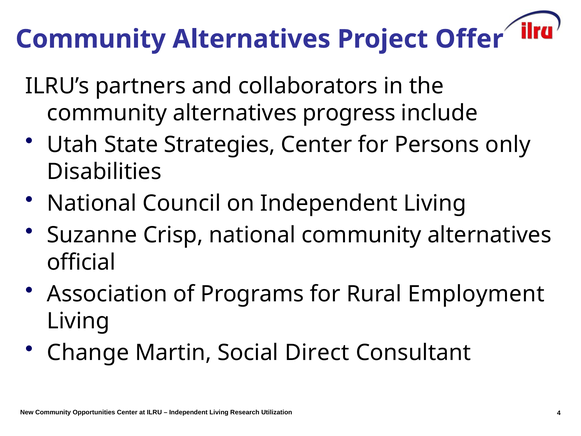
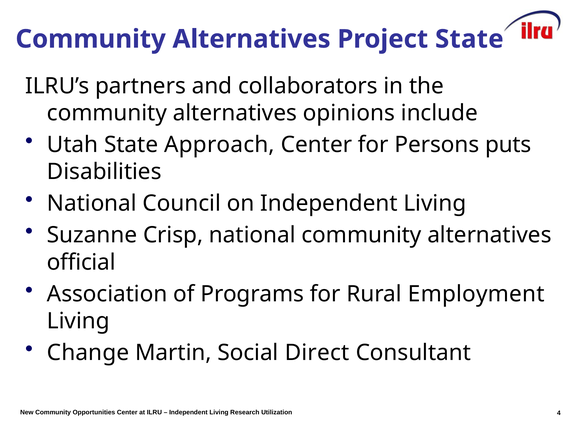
Project Offer: Offer -> State (469, 39)
progress: progress -> opinions (349, 113)
Strategies: Strategies -> Approach (219, 145)
only: only -> puts (508, 145)
